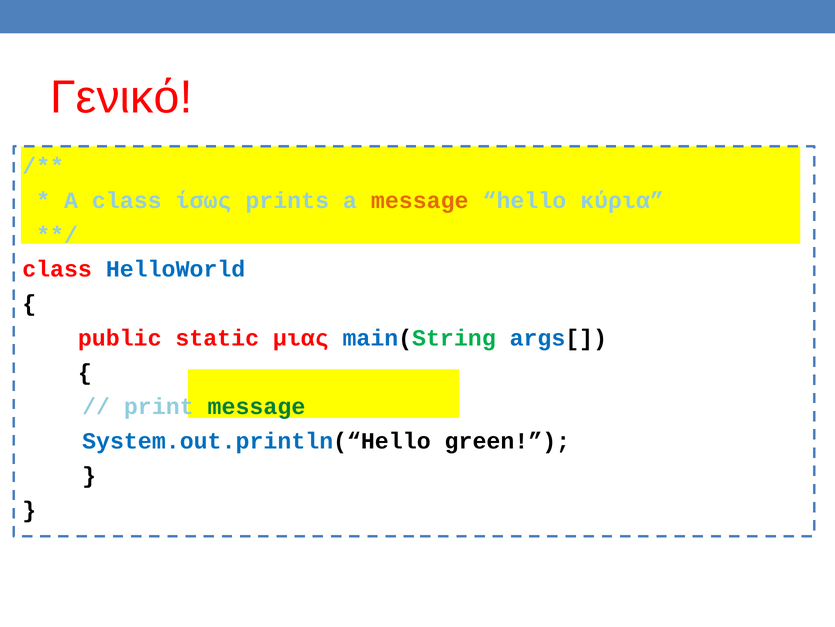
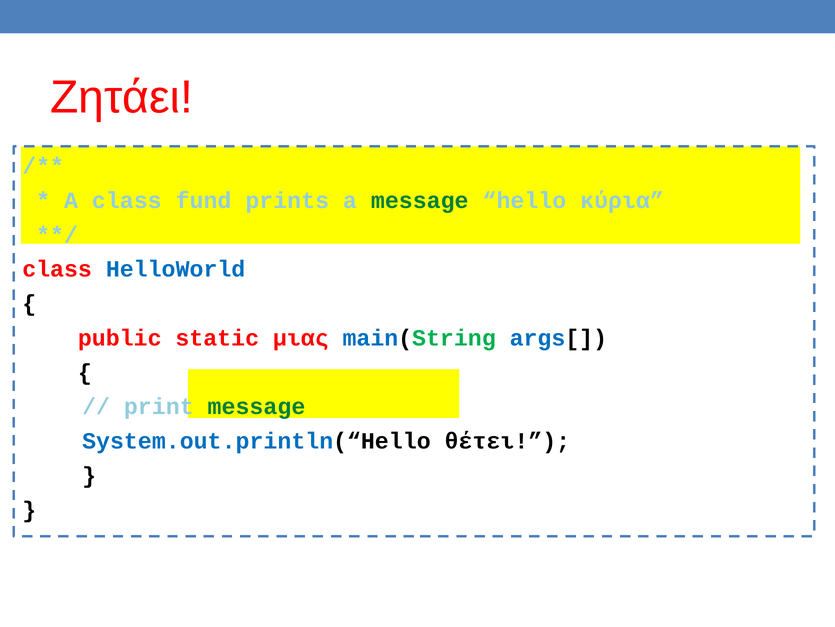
Γενικό: Γενικό -> Ζητάει (121, 97)
ίσως: ίσως -> fund (204, 200)
message colour: orange -> green (420, 200)
green: green -> θέτει (507, 441)
